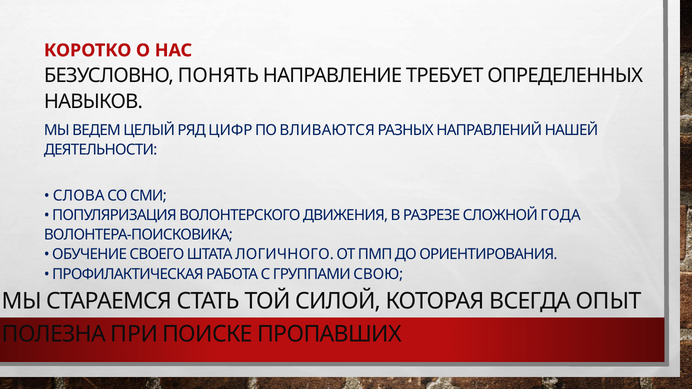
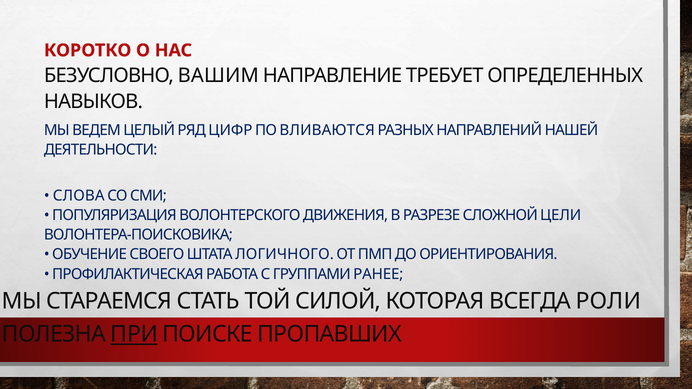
ПОНЯТЬ: ПОНЯТЬ -> ВАШИМ (218, 76)
ГОДА: ГОДА -> ЦЕЛИ (561, 215)
СВОЮ: СВОЮ -> РАНЕЕ (378, 274)
ОПЫТ: ОПЫТ -> РОЛИ (608, 301)
ПРИ underline: none -> present (134, 335)
